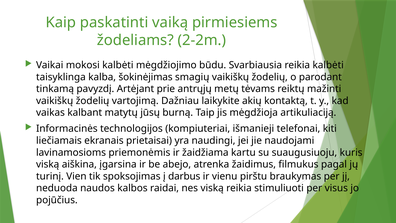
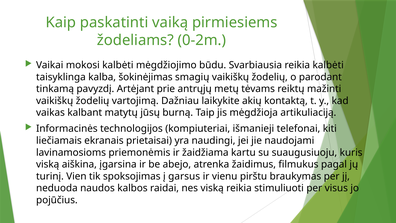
2-2m: 2-2m -> 0-2m (202, 40)
darbus: darbus -> garsus (184, 176)
